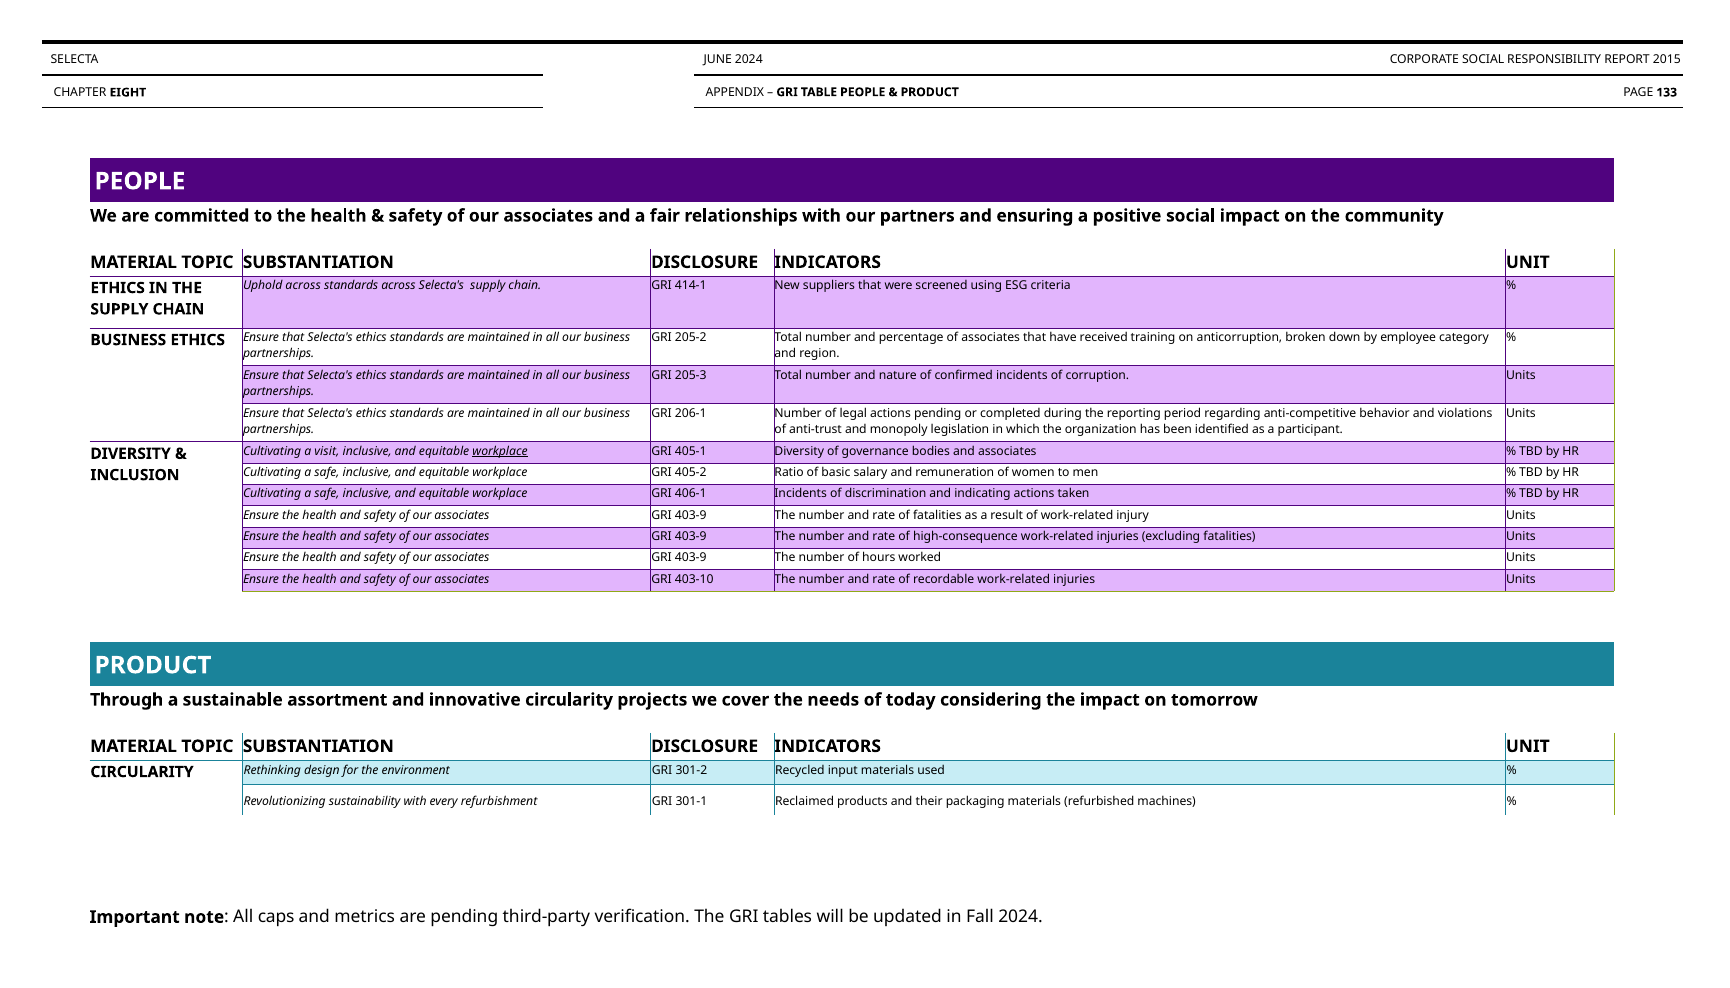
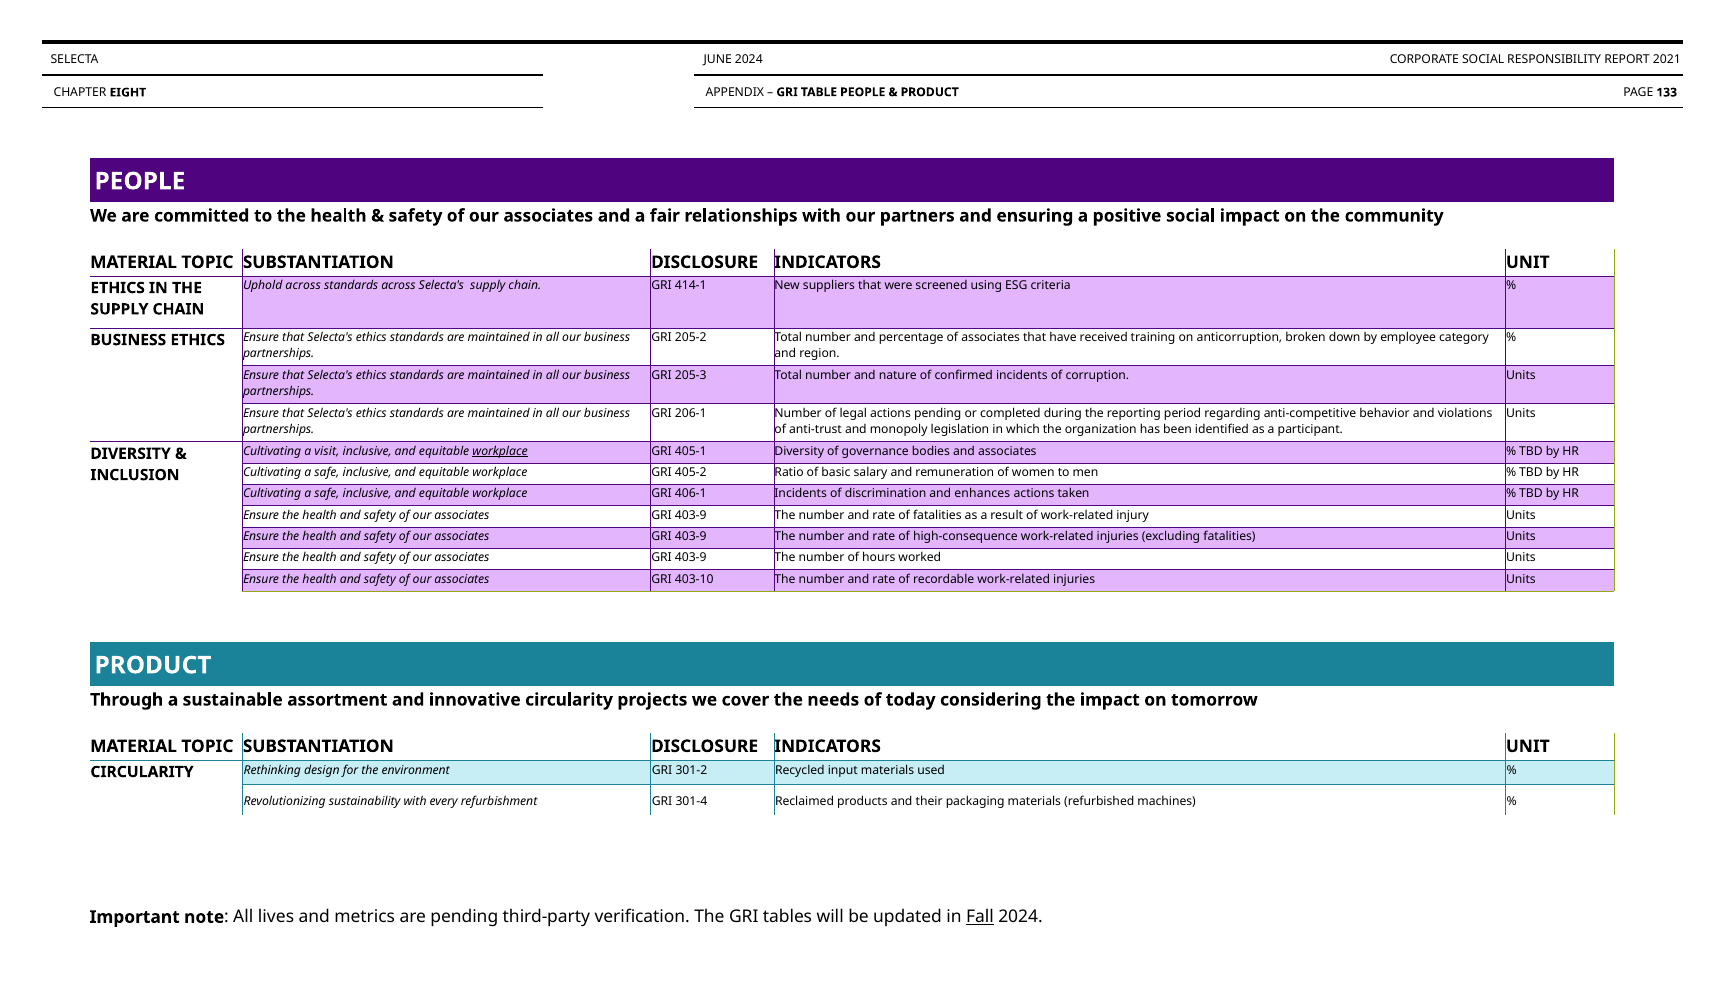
2015: 2015 -> 2021 (1667, 59)
indicating: indicating -> enhances (982, 494)
301-1: 301-1 -> 301-4 (691, 801)
caps: caps -> lives (276, 917)
Fall underline: none -> present (980, 917)
